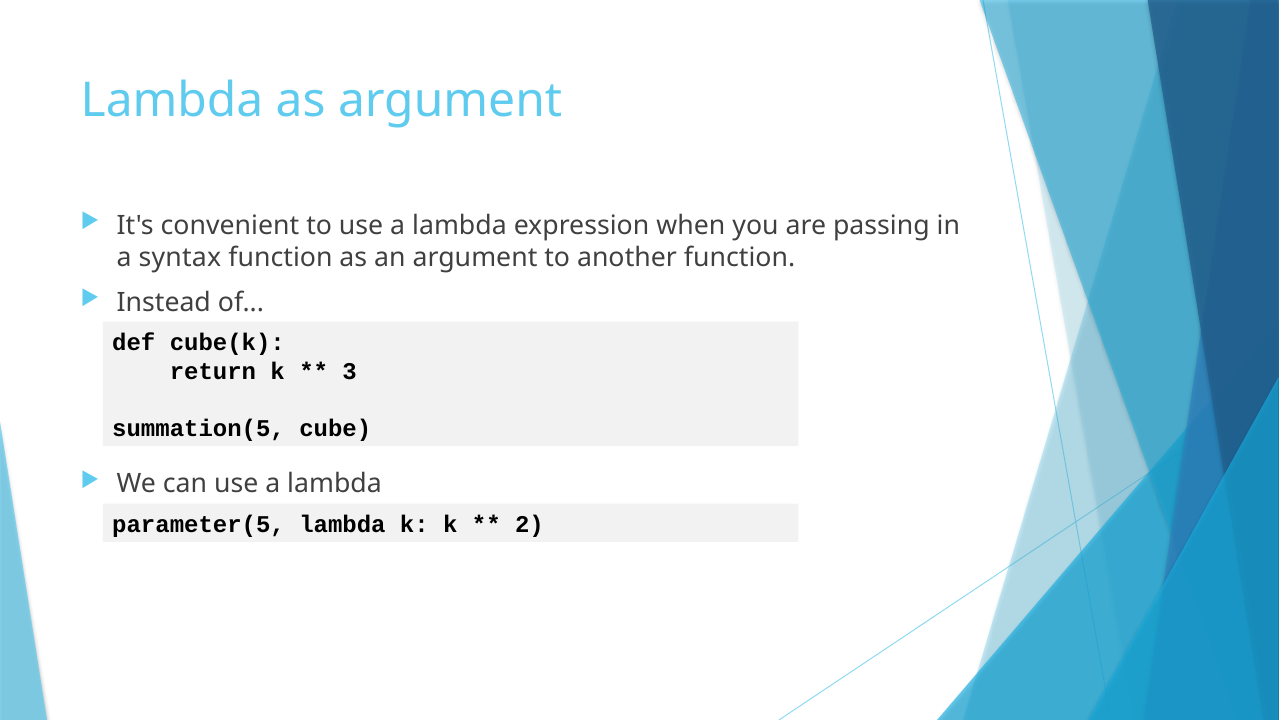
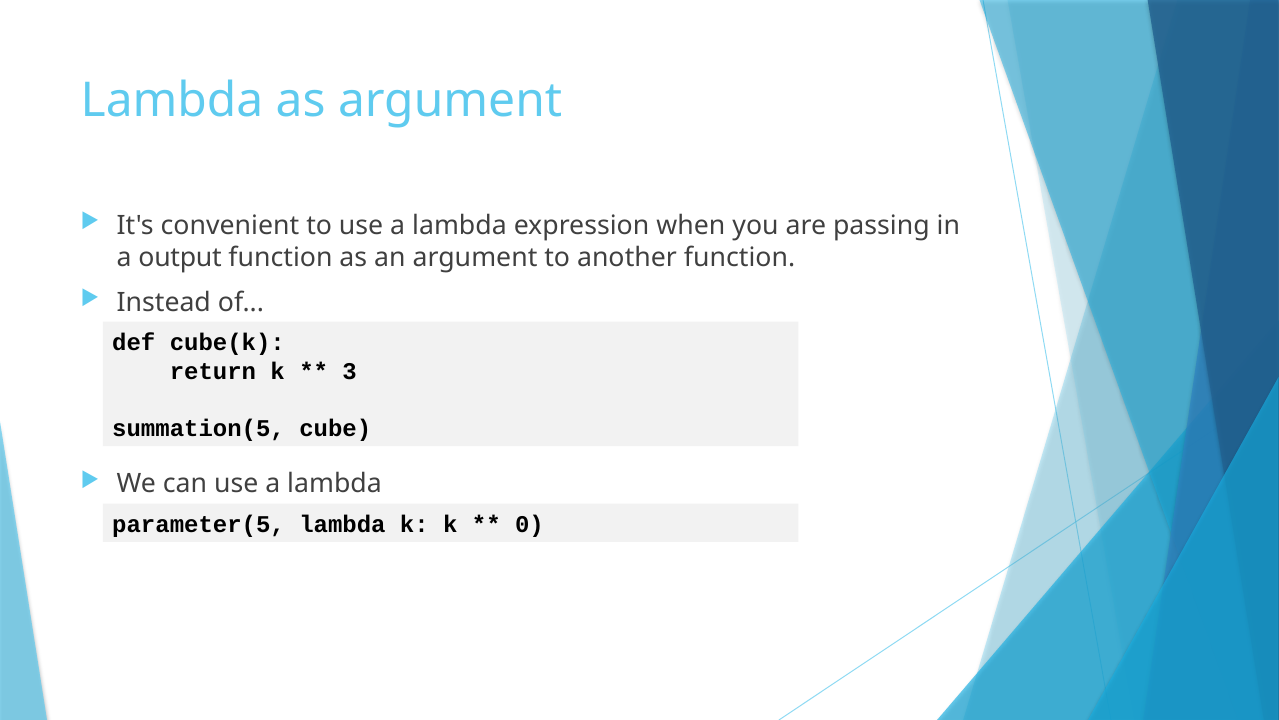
syntax: syntax -> output (180, 257)
2: 2 -> 0 (529, 524)
